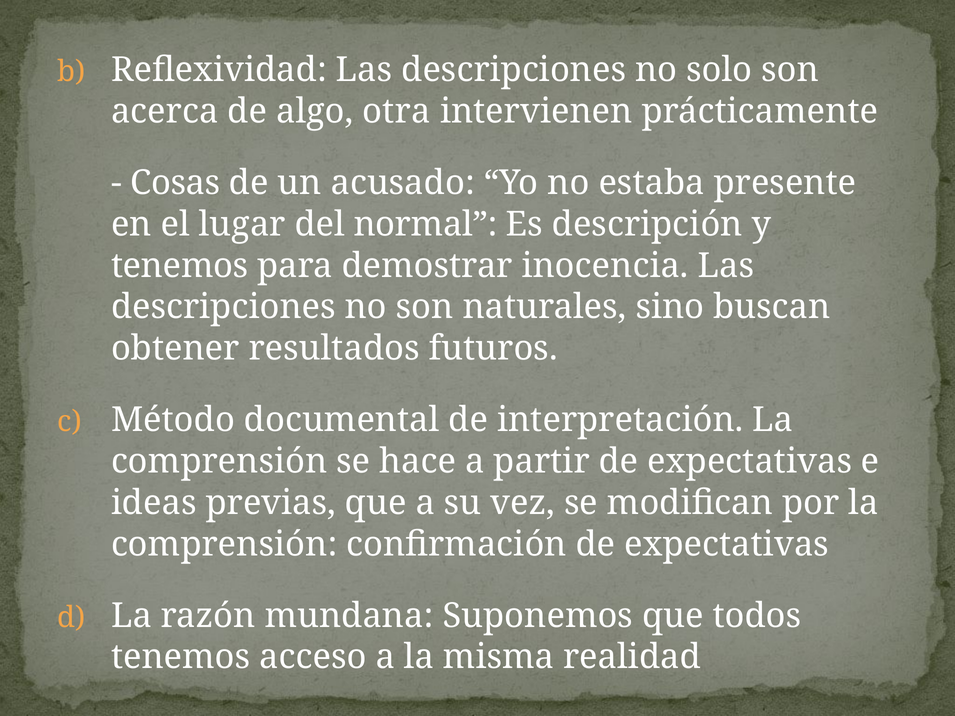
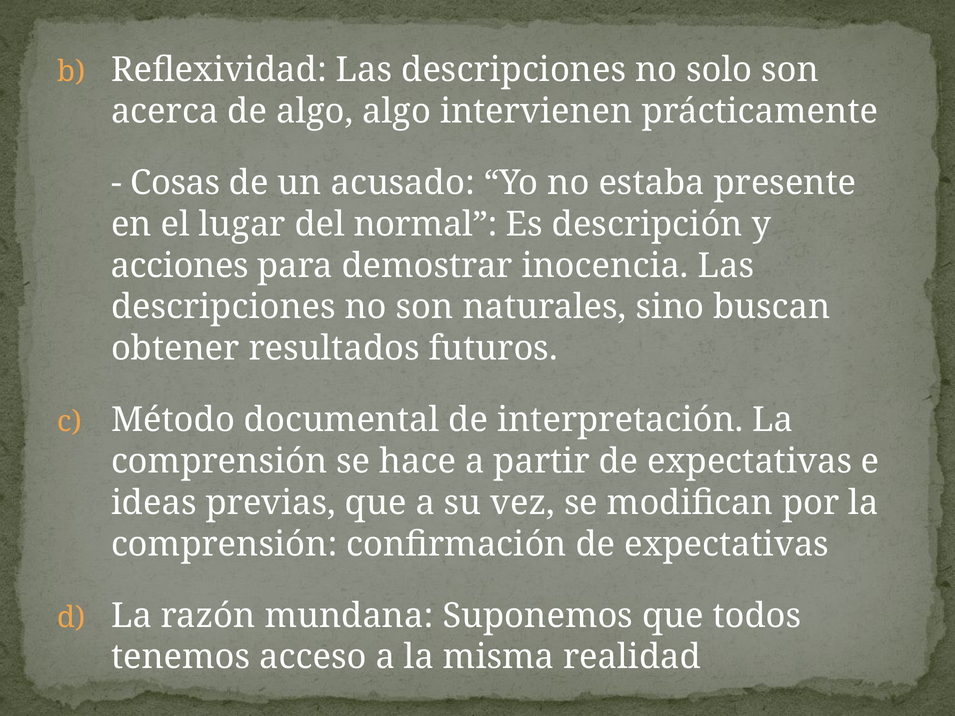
algo otra: otra -> algo (397, 111)
tenemos: tenemos -> acciones (180, 266)
